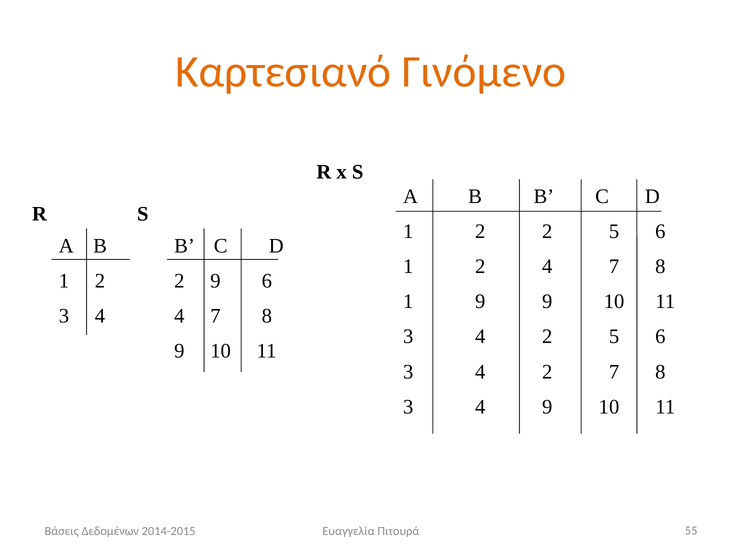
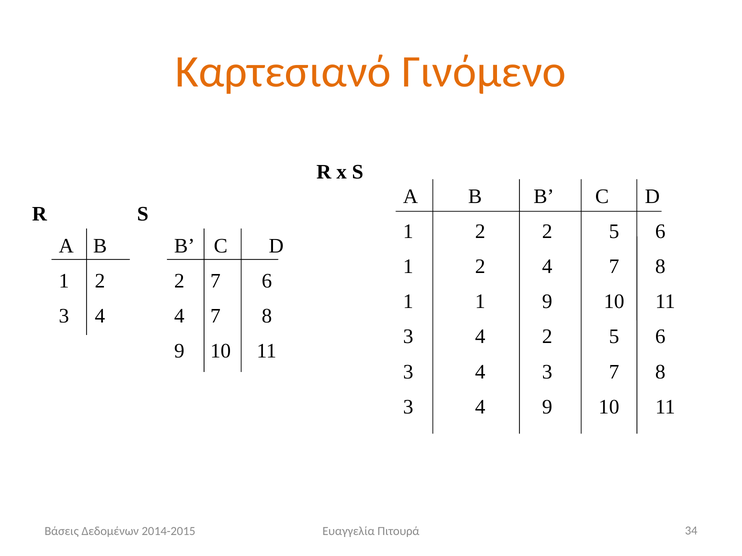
2 9: 9 -> 7 (215, 281)
1 9: 9 -> 1 (480, 302)
2: 2 -> 3 (547, 372)
55: 55 -> 34 (691, 531)
